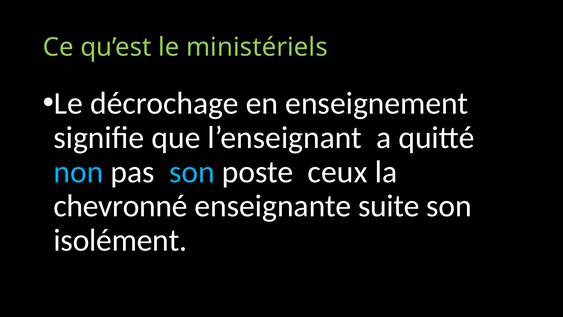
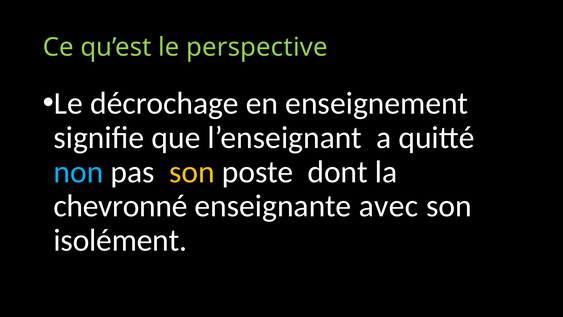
ministériels: ministériels -> perspective (257, 47)
son colour: light blue -> yellow (192, 172)
ceux: ceux -> dont (338, 172)
suite: suite -> avec (388, 206)
